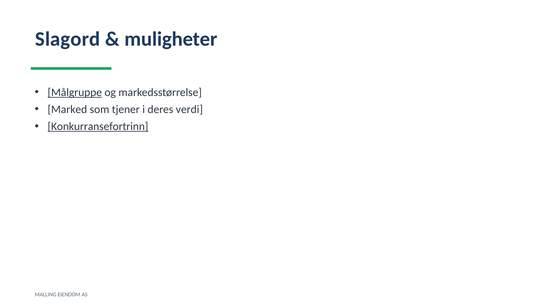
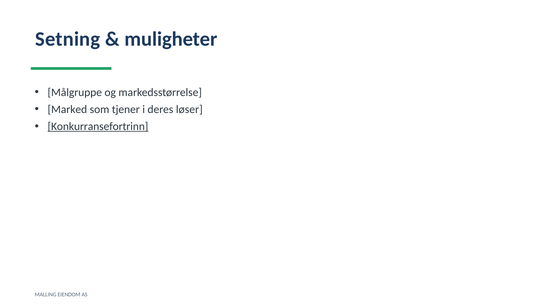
Slagord: Slagord -> Setning (68, 39)
Målgruppe underline: present -> none (75, 93)
verdi: verdi -> løser (189, 110)
